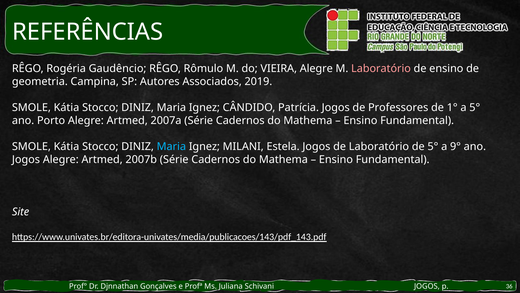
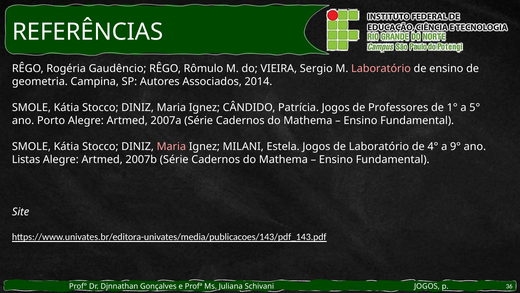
VIEIRA Alegre: Alegre -> Sergio (316, 68)
2019: 2019 -> 2014 (258, 81)
Maria colour: light blue -> pink (171, 146)
de 5°: 5° -> 4° (433, 146)
Jogos: Jogos -> Listas (26, 159)
